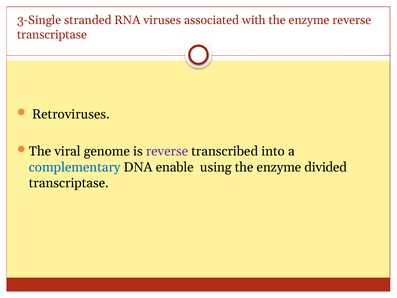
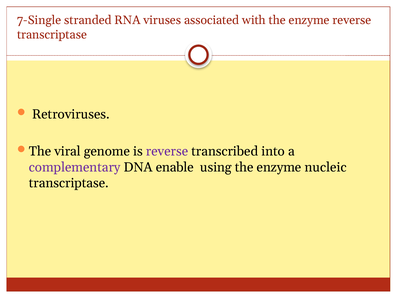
3-Single: 3-Single -> 7-Single (39, 20)
complementary colour: blue -> purple (75, 167)
divided: divided -> nucleic (326, 167)
